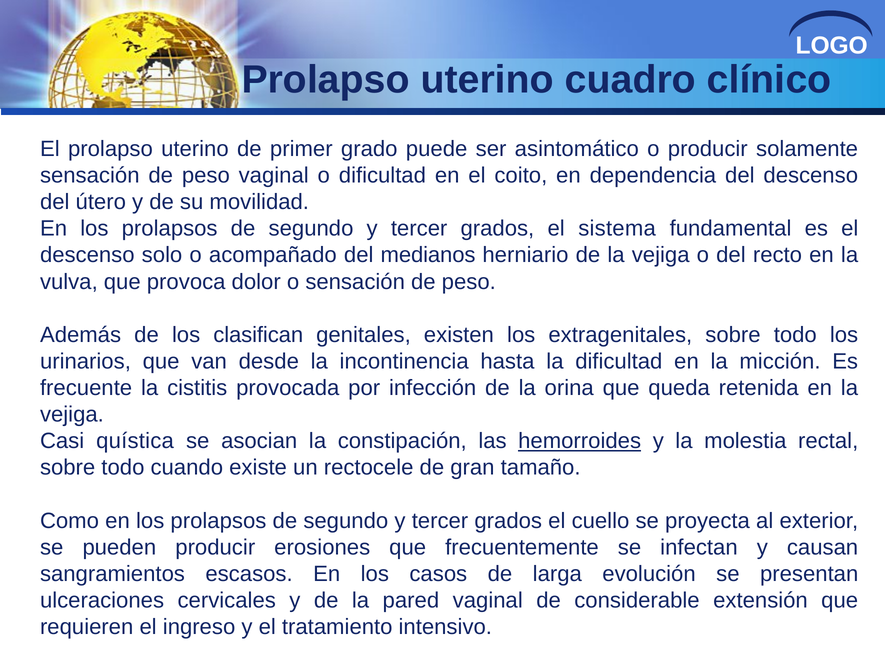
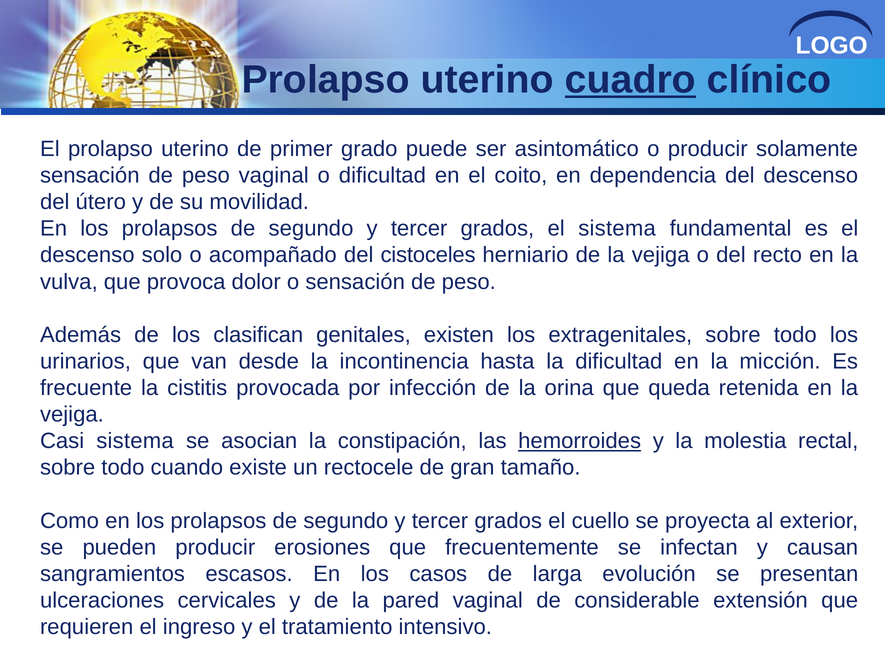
cuadro underline: none -> present (630, 80)
medianos: medianos -> cistoceles (428, 255)
Casi quística: quística -> sistema (135, 441)
